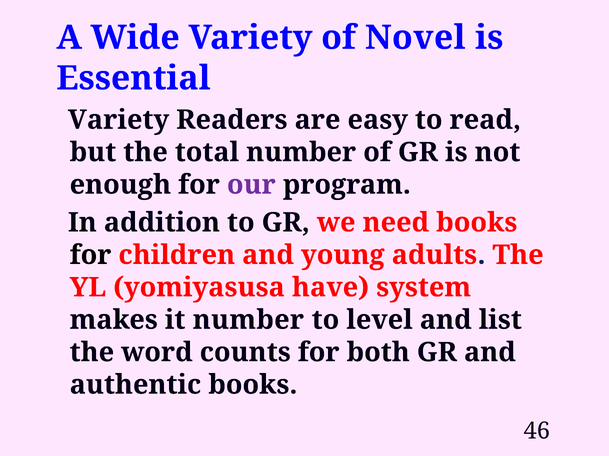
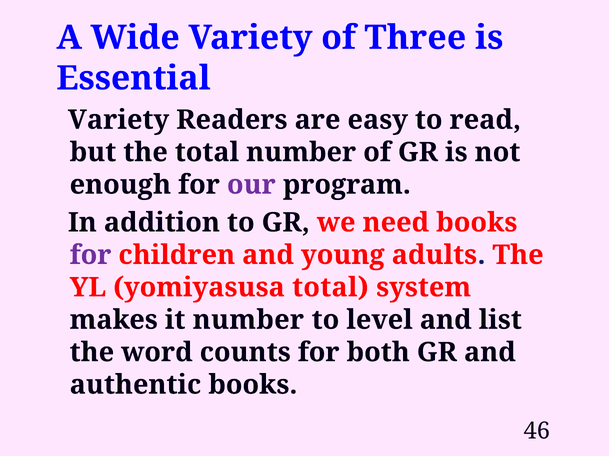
Novel: Novel -> Three (415, 38)
for colour: black -> purple (91, 255)
yomiyasusa have: have -> total (330, 288)
